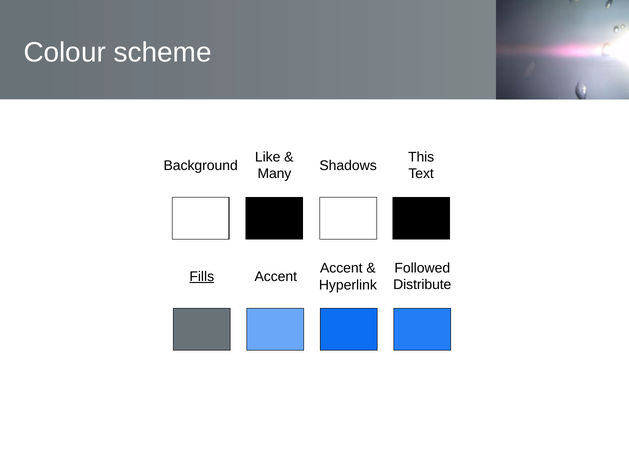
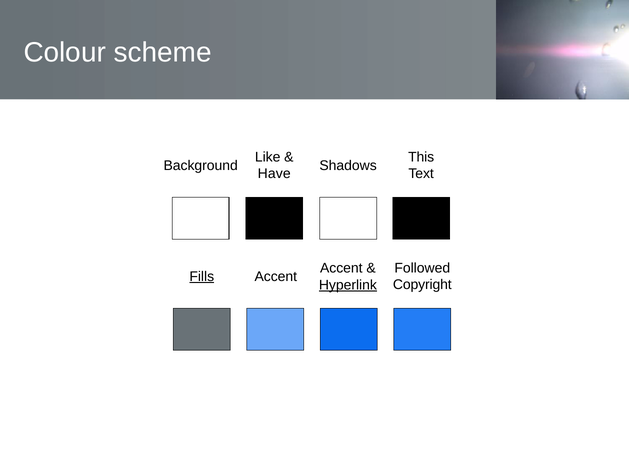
Many: Many -> Have (274, 174)
Distribute: Distribute -> Copyright (422, 285)
Hyperlink underline: none -> present (348, 285)
